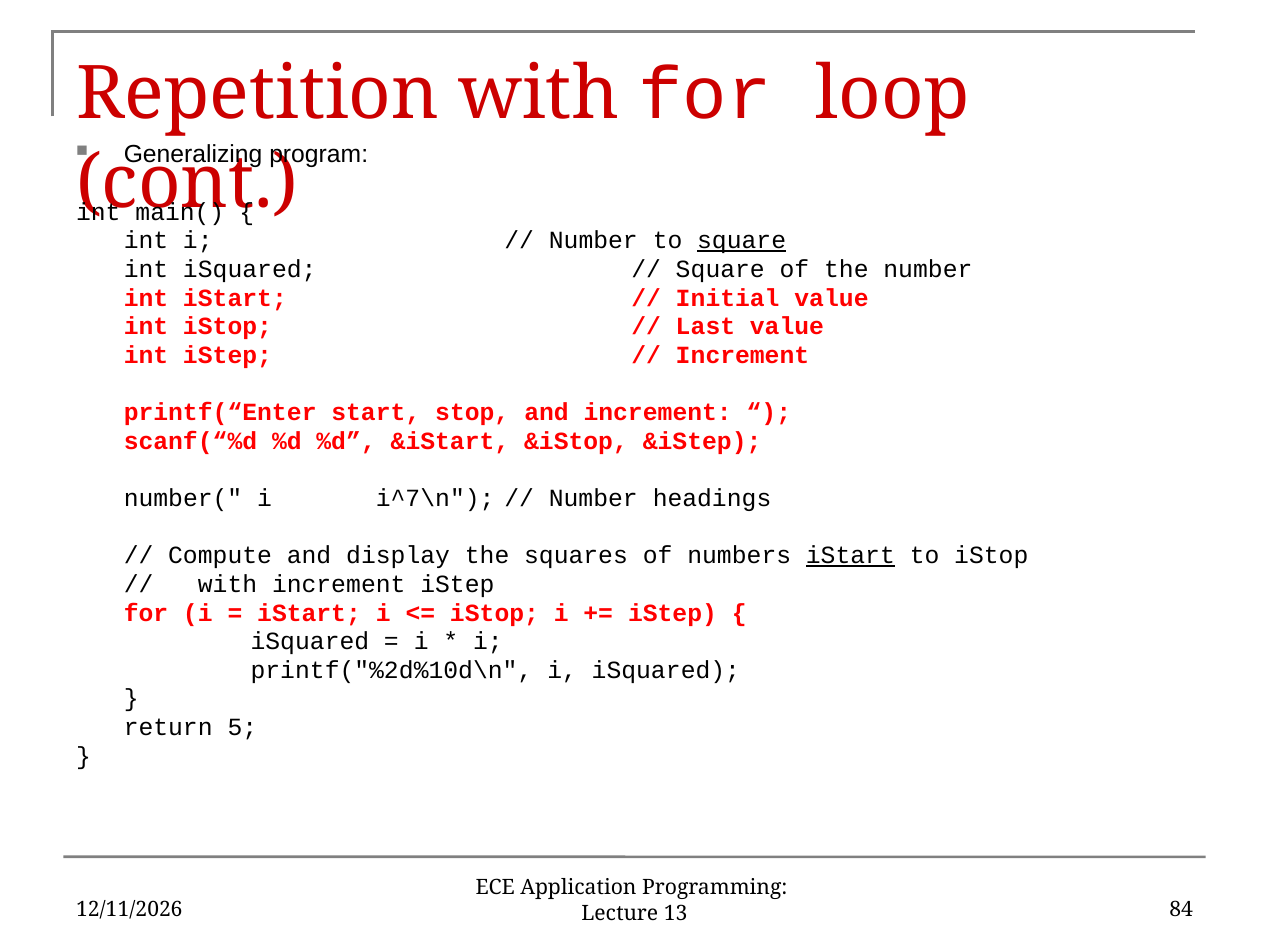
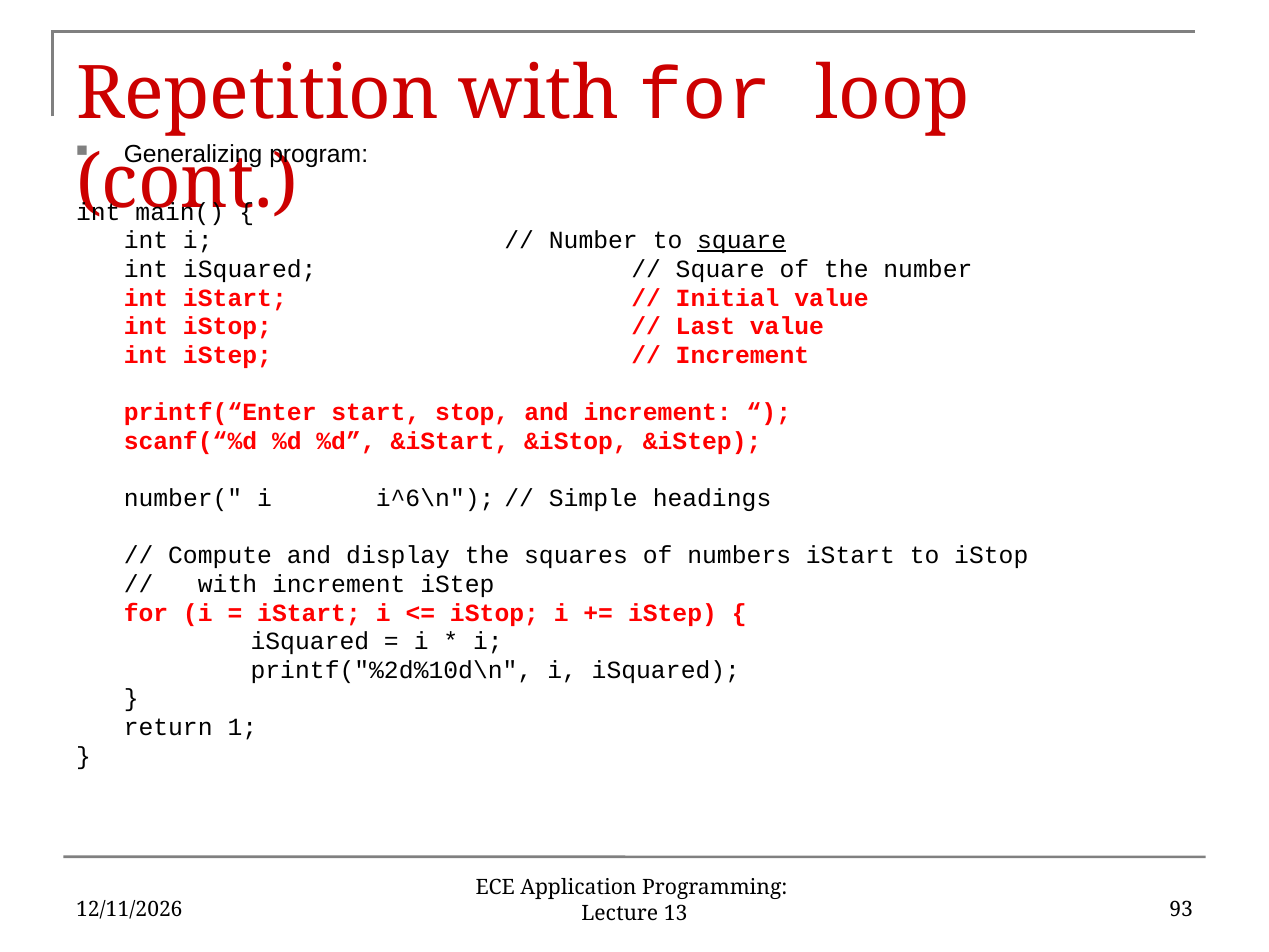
i^7\n: i^7\n -> i^6\n (435, 498)
Number: Number -> Simple (593, 498)
iStart underline: present -> none (850, 555)
5: 5 -> 1 (242, 727)
84: 84 -> 93 (1181, 909)
